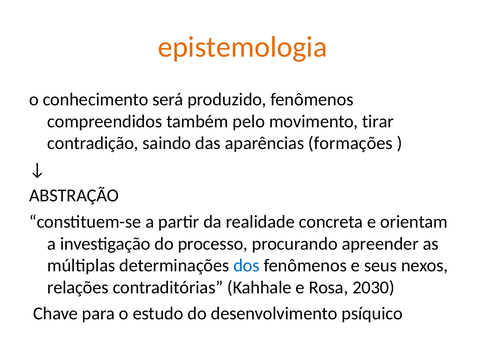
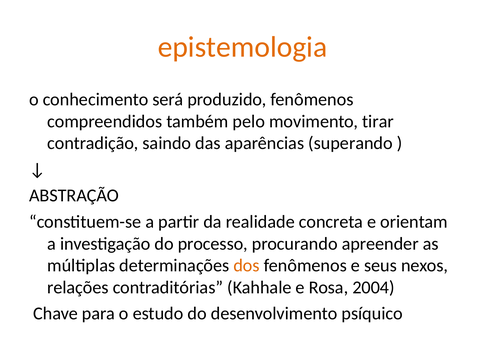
formações: formações -> superando (351, 143)
dos colour: blue -> orange (246, 265)
2030: 2030 -> 2004 (374, 287)
